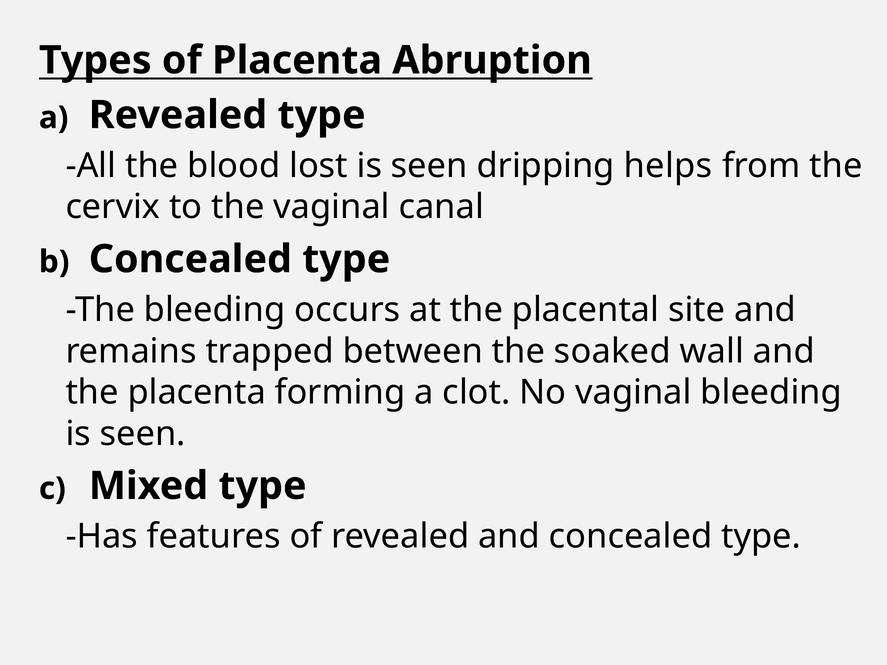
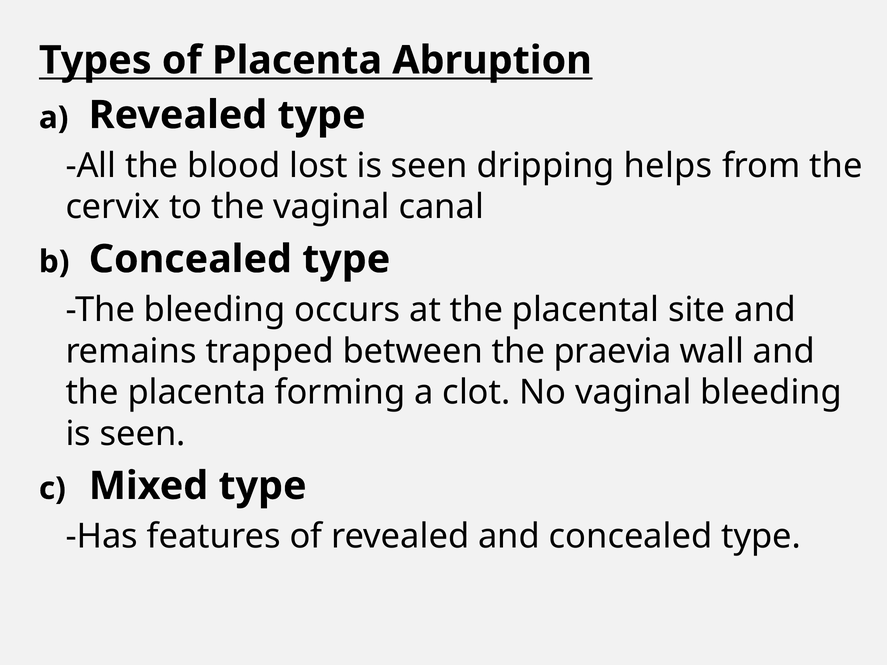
soaked: soaked -> praevia (613, 351)
